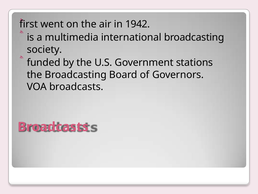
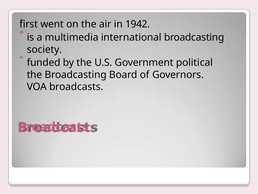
stations: stations -> political (194, 63)
